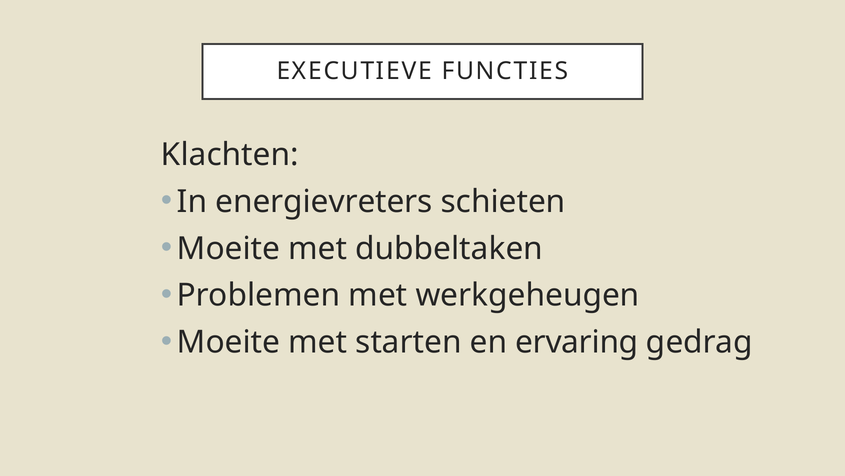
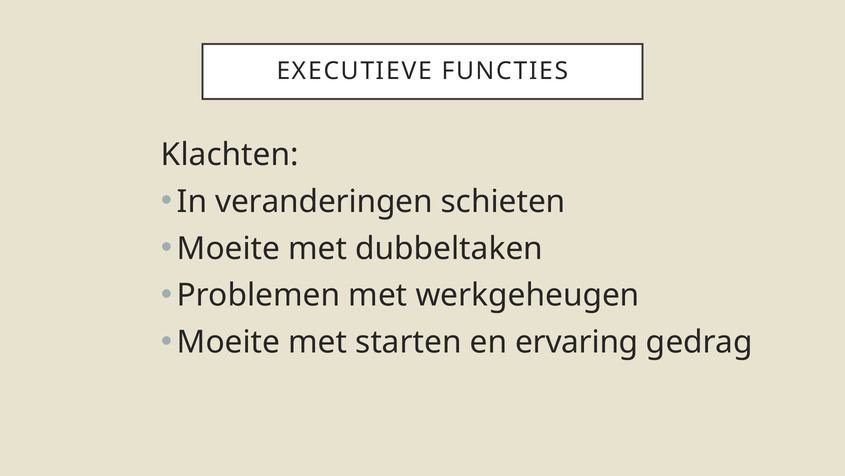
energievreters: energievreters -> veranderingen (324, 201)
